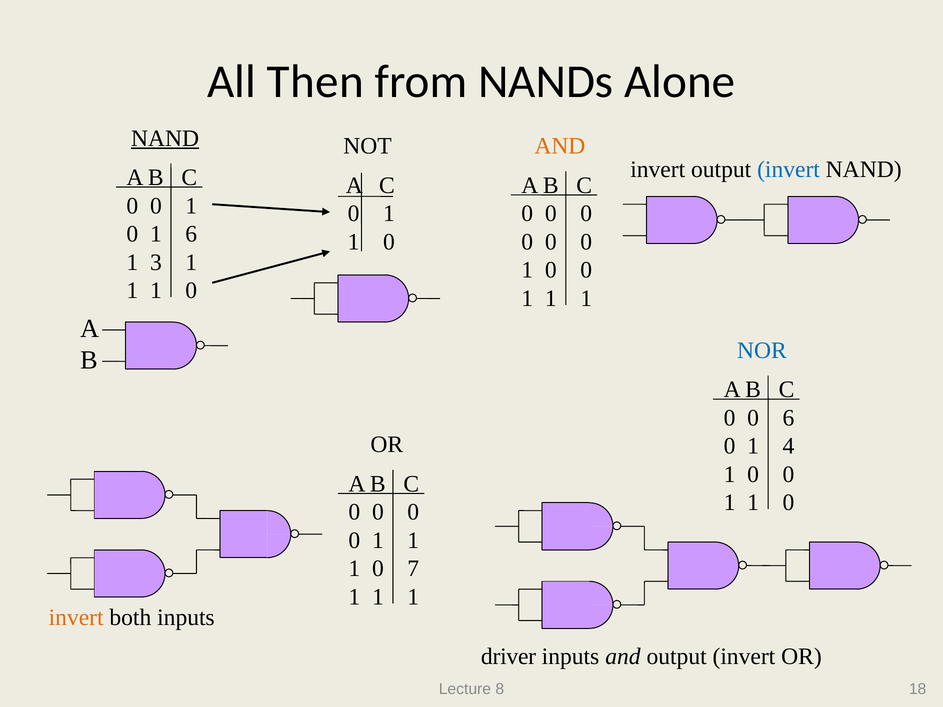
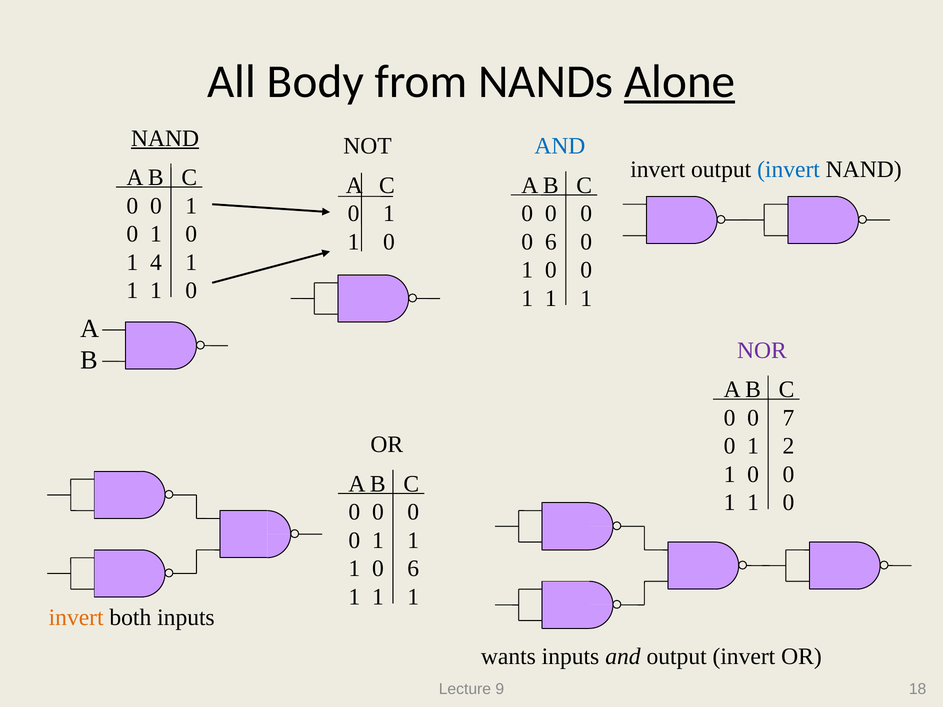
Then: Then -> Body (315, 82)
Alone underline: none -> present (680, 82)
AND colour: orange -> blue (560, 146)
6: 6 -> 0 (191, 234)
0: 0 -> 6 (551, 242)
3: 3 -> 4 (156, 262)
NOR colour: blue -> purple (762, 350)
0 6: 6 -> 7 (788, 418)
4: 4 -> 2 (788, 446)
1 0 7: 7 -> 6 (413, 569)
driver: driver -> wants (508, 657)
8: 8 -> 9 (500, 689)
